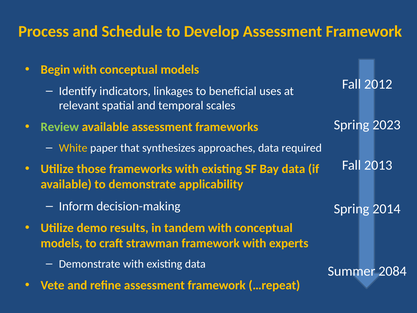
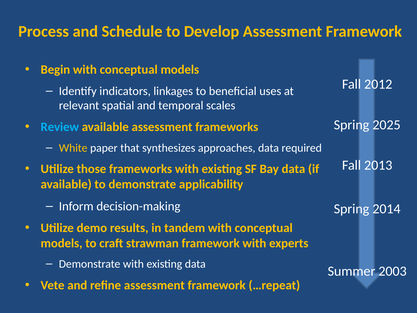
2023: 2023 -> 2025 (387, 125)
Review colour: light green -> light blue (60, 127)
2084: 2084 -> 2003 (393, 271)
